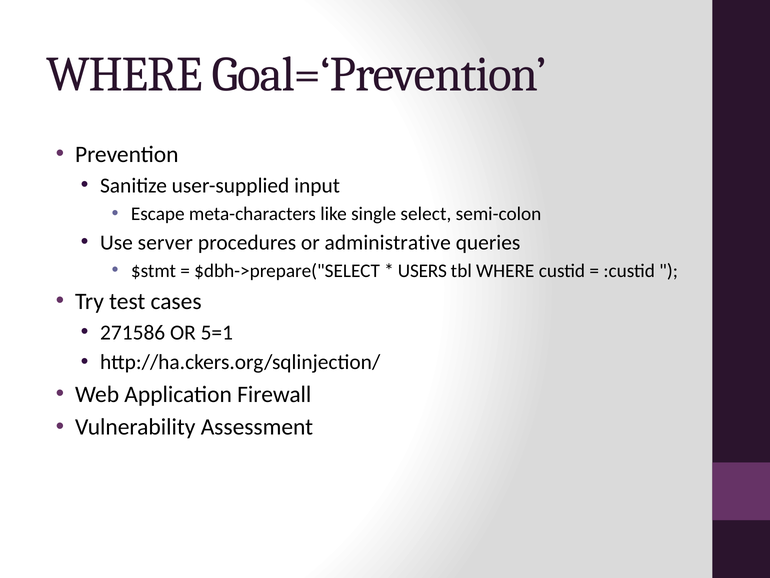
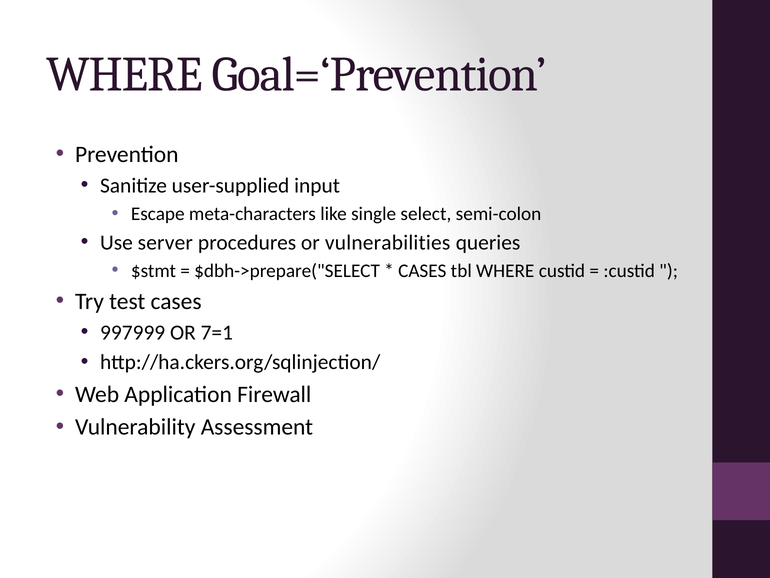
administrative: administrative -> vulnerabilities (388, 242)
USERS: USERS -> CASES (422, 270)
271586: 271586 -> 997999 (133, 332)
5=1: 5=1 -> 7=1 (217, 332)
